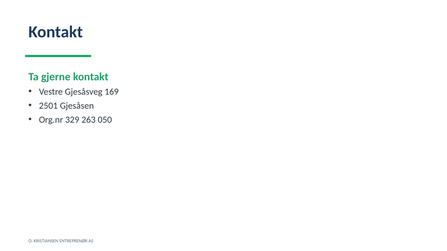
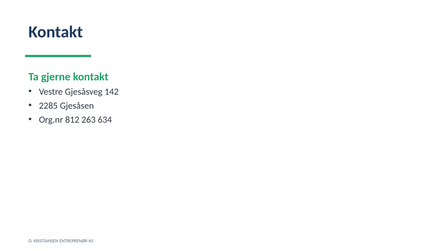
169: 169 -> 142 (112, 92)
2501: 2501 -> 2285 (48, 106)
329: 329 -> 812 (72, 120)
050: 050 -> 634 (105, 120)
